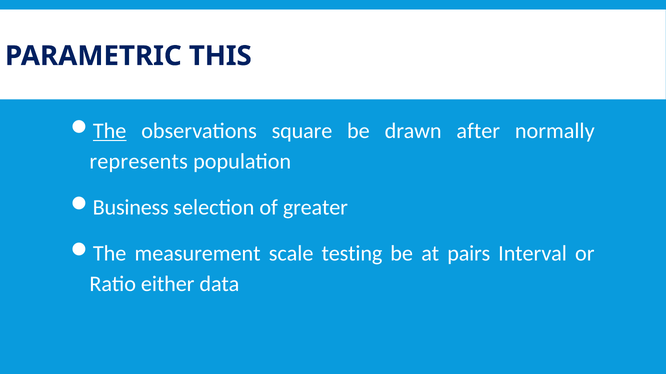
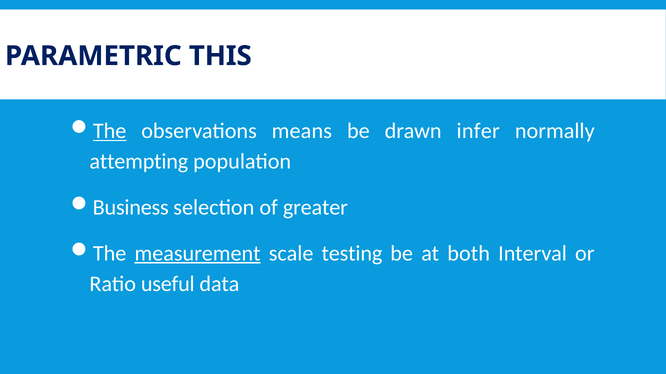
square: square -> means (302, 131)
after: after -> infer (478, 131)
represents: represents -> attempting (139, 162)
measurement underline: none -> present (198, 254)
pairs: pairs -> both (469, 254)
either: either -> useful (168, 284)
